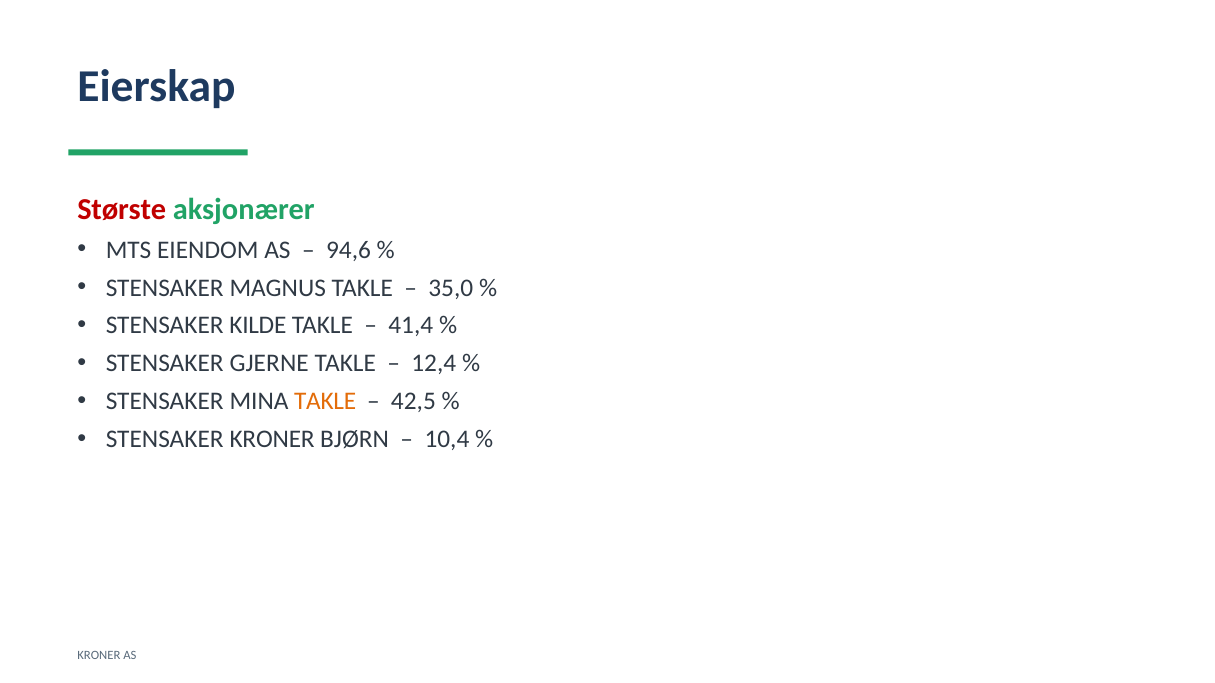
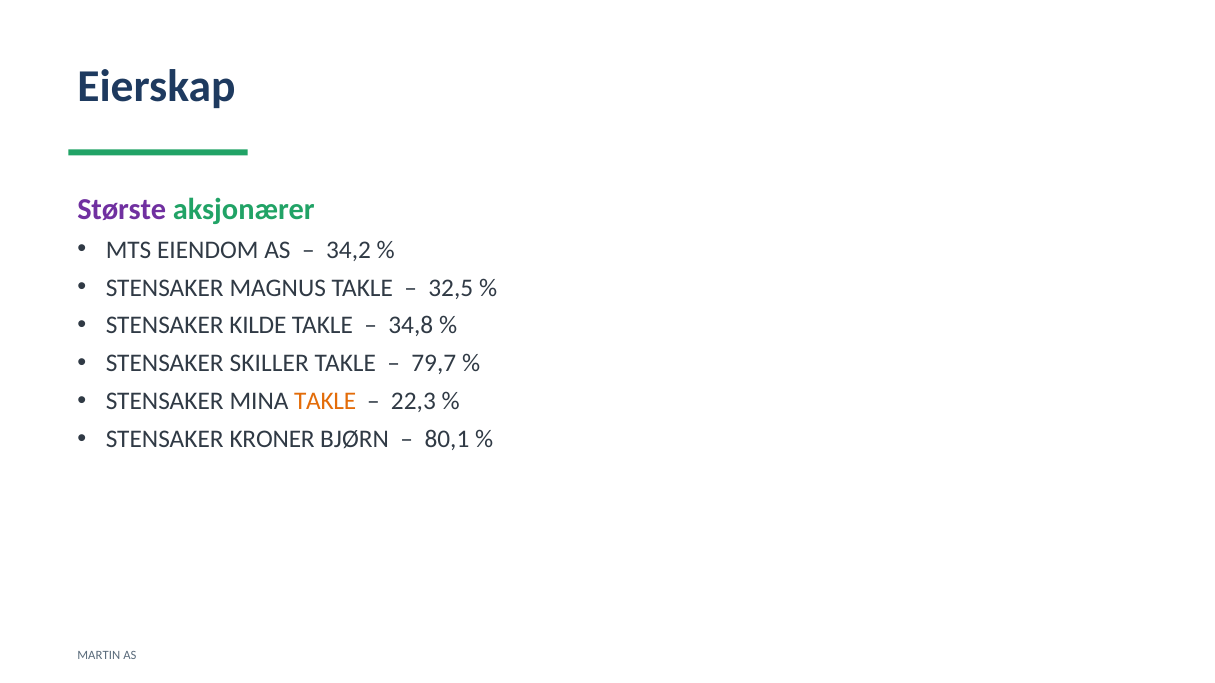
Største colour: red -> purple (122, 209)
94,6: 94,6 -> 34,2 (349, 250)
35,0: 35,0 -> 32,5 (451, 288)
41,4: 41,4 -> 34,8 (411, 326)
GJERNE: GJERNE -> SKILLER (269, 364)
12,4: 12,4 -> 79,7 (434, 364)
42,5: 42,5 -> 22,3 (413, 402)
10,4: 10,4 -> 80,1 (447, 440)
KRONER: KRONER -> MARTIN (99, 656)
